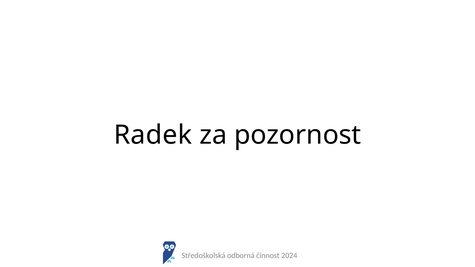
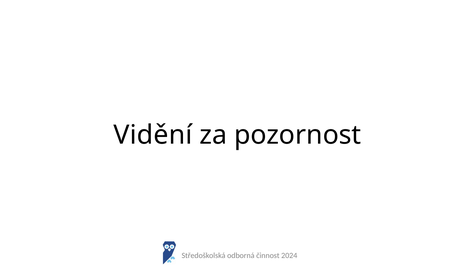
Radek: Radek -> Vidění (153, 135)
